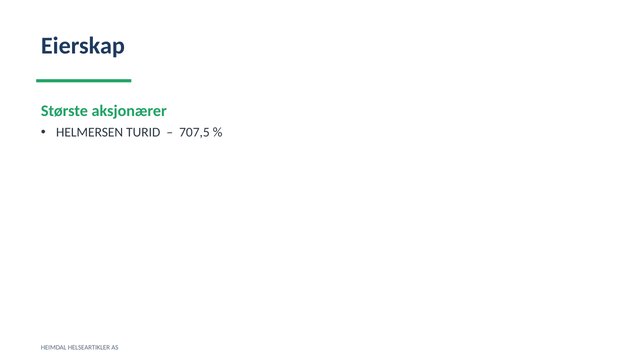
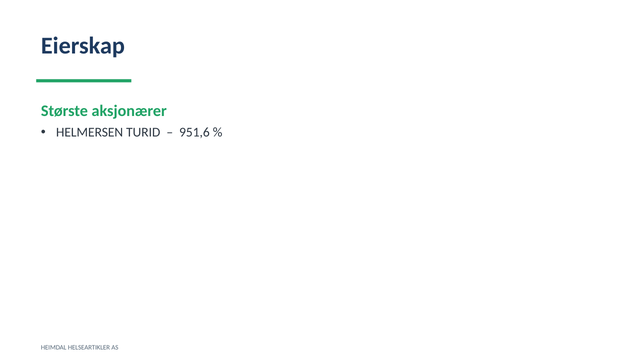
707,5: 707,5 -> 951,6 (194, 132)
